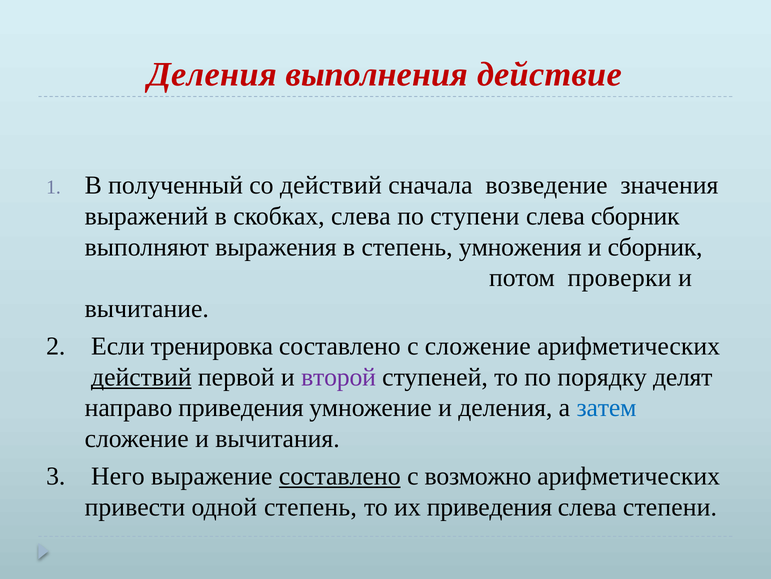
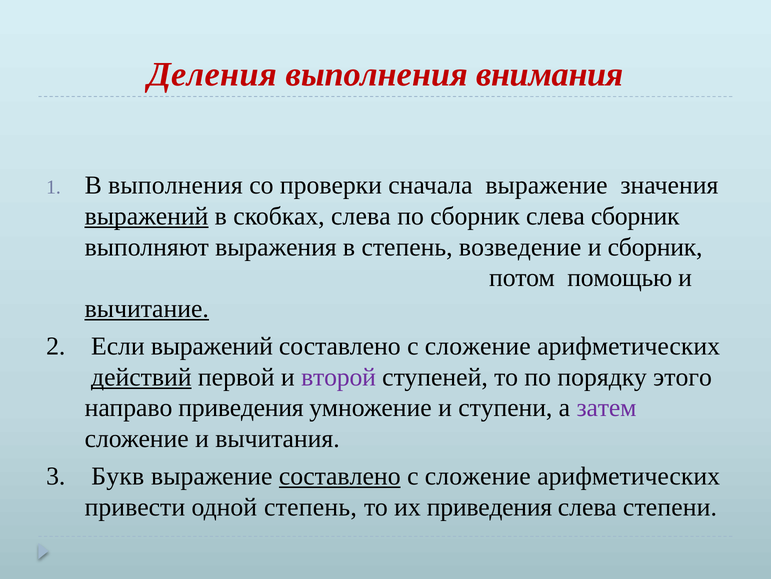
действие: действие -> внимания (550, 74)
В полученный: полученный -> выполнения (175, 185)
со действий: действий -> проверки (331, 185)
сначала возведение: возведение -> выражение (547, 185)
выражений underline: none -> present (147, 216)
по ступени: ступени -> сборник (475, 216)
умножения: умножения -> возведение (520, 247)
проверки: проверки -> помощью (620, 278)
вычитание underline: none -> present (147, 308)
Если тренировка: тренировка -> выражений (212, 346)
делят: делят -> этого (683, 377)
и деления: деления -> ступени (505, 407)
затем colour: blue -> purple (606, 407)
Него: Него -> Букв (118, 476)
возможно: возможно -> сложение (478, 476)
